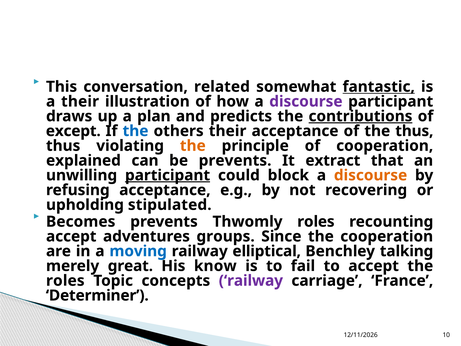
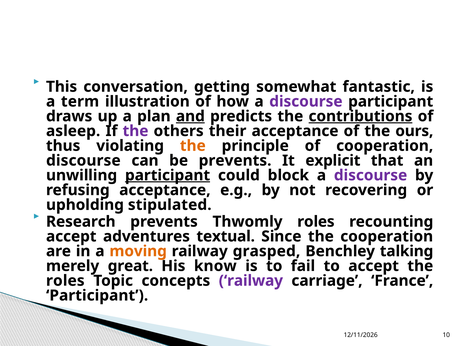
related: related -> getting (222, 87)
fantastic underline: present -> none (379, 87)
a their: their -> term (80, 101)
and underline: none -> present (190, 116)
except: except -> asleep (73, 131)
the colour: blue -> purple (136, 131)
the thus: thus -> ours (414, 131)
explained: explained -> discourse (83, 160)
extract: extract -> explicit (333, 160)
discourse colour: orange -> purple (371, 175)
Becomes: Becomes -> Research (81, 221)
groups: groups -> textual (226, 236)
moving colour: blue -> orange (138, 251)
elliptical: elliptical -> grasped (266, 251)
Determiner: Determiner -> Participant (97, 295)
